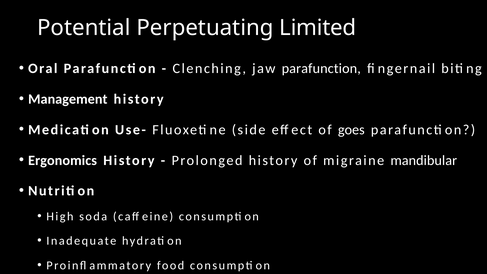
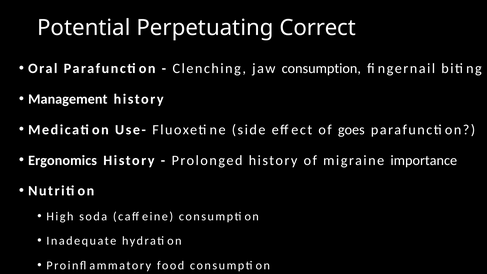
Limited: Limited -> Correct (318, 28)
jaw parafunction: parafunction -> consumption (321, 69)
mandibular: mandibular -> importance (424, 160)
